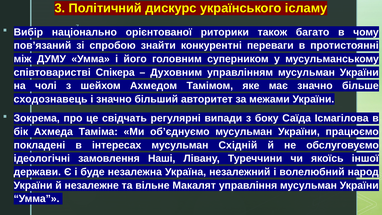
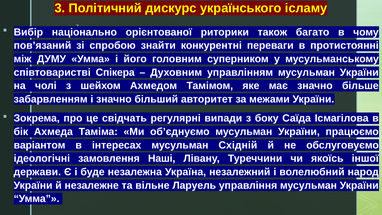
сходознавець: сходознавець -> забарвленням (51, 99)
покладені: покладені -> варіантом (40, 145)
Макалят: Макалят -> Ларуель (194, 185)
